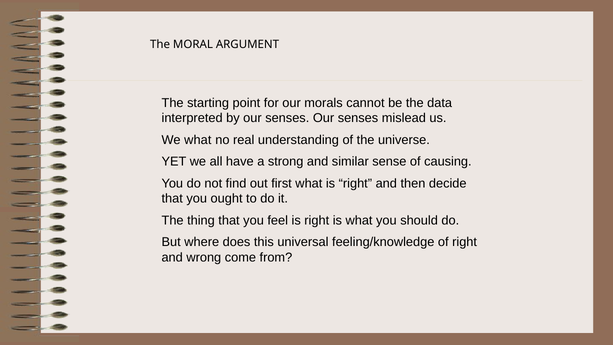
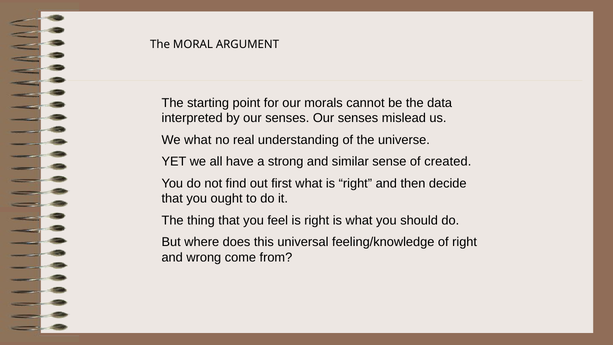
causing: causing -> created (448, 162)
